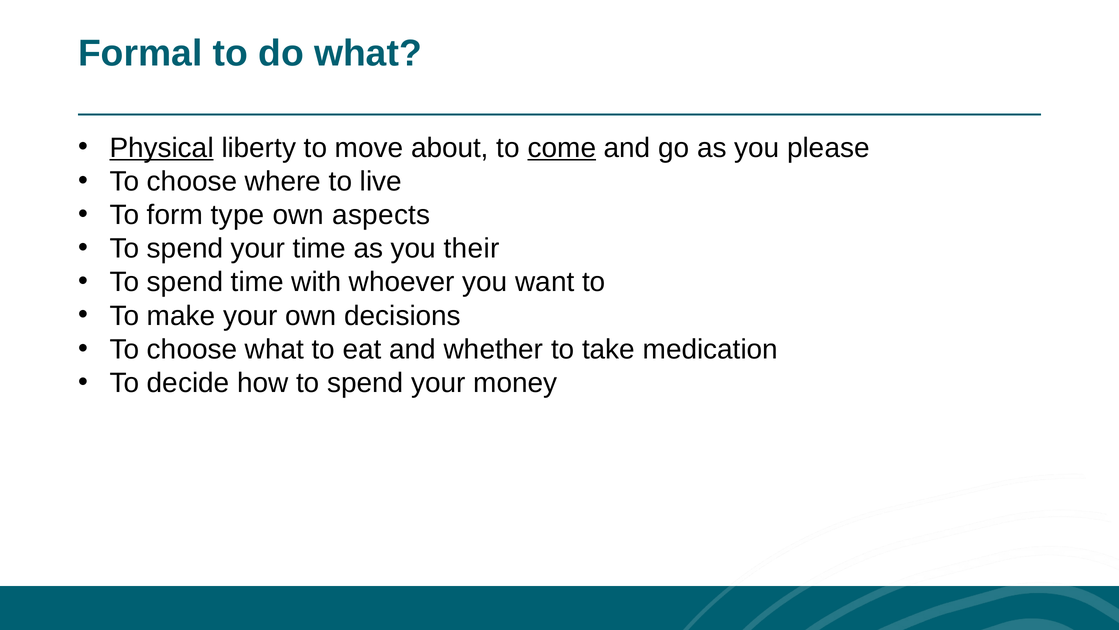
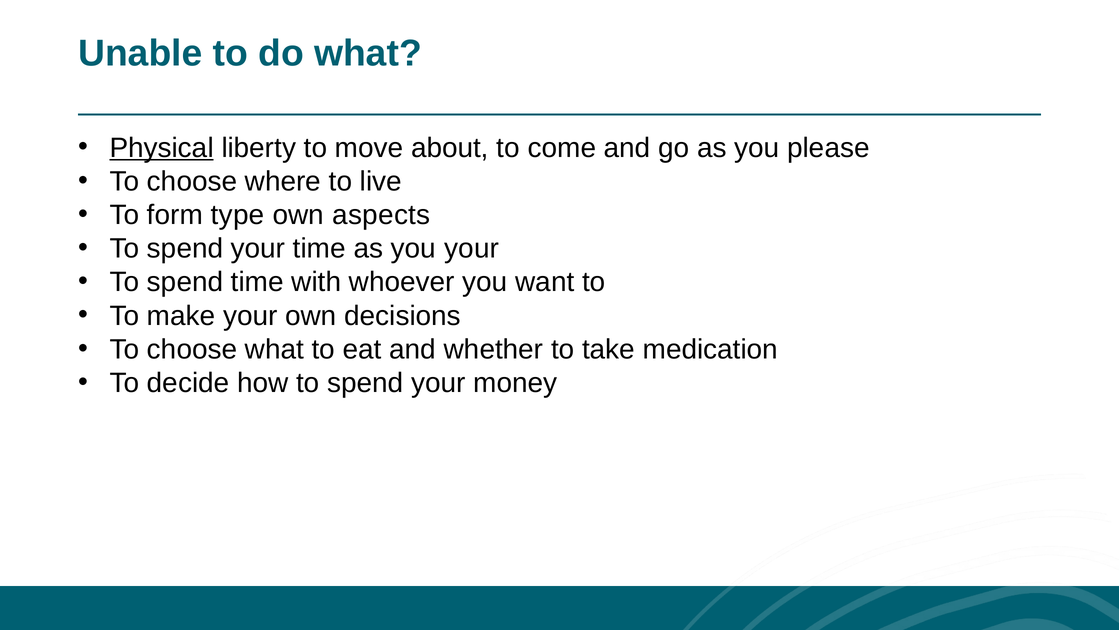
Formal: Formal -> Unable (140, 54)
come underline: present -> none (562, 148)
you their: their -> your (472, 248)
